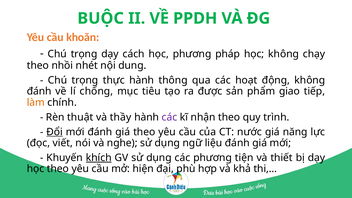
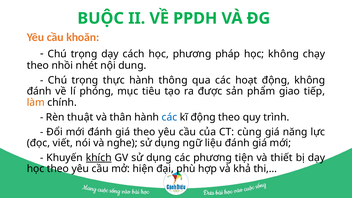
chống: chống -> phóng (97, 91)
thầy: thầy -> thân (121, 117)
các colour: purple -> blue (169, 117)
kĩ nhận: nhận -> động (203, 117)
Đổi underline: present -> none (55, 132)
nước: nước -> cùng (249, 132)
